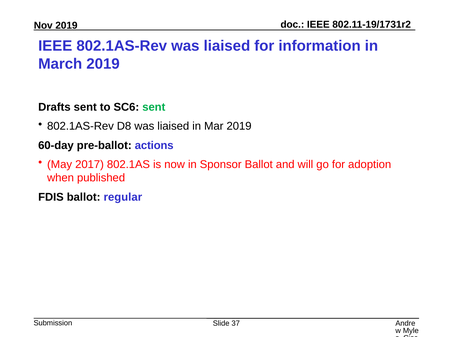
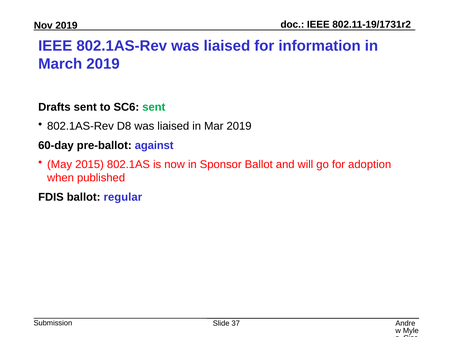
actions: actions -> against (154, 145)
2017: 2017 -> 2015 (90, 164)
